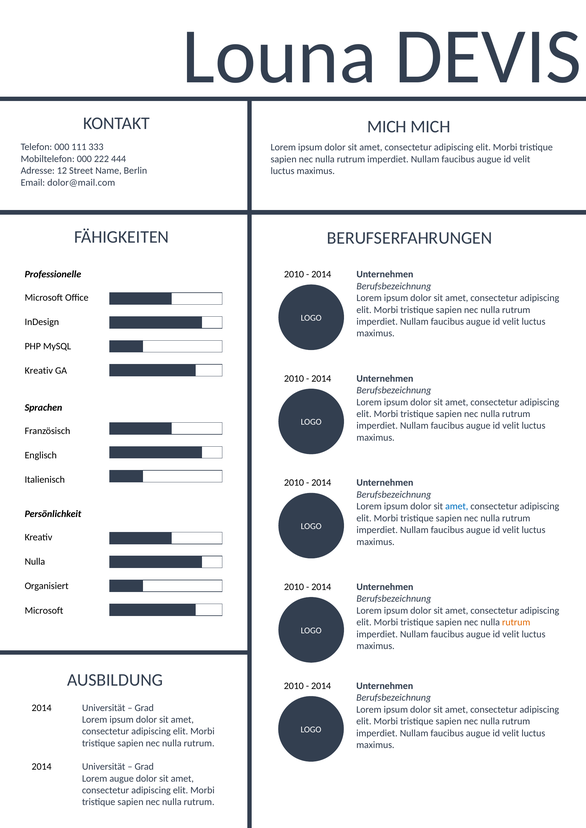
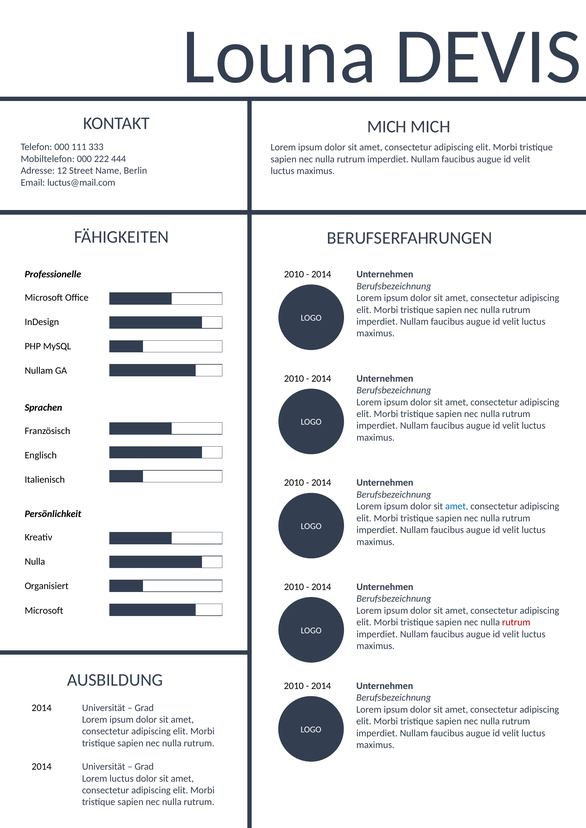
dolor@mail.com: dolor@mail.com -> luctus@mail.com (81, 183)
Kreativ: Kreativ -> Nullam (39, 371)
rutrum colour: orange -> red (516, 622)
Lorem augue: augue -> luctus (122, 779)
